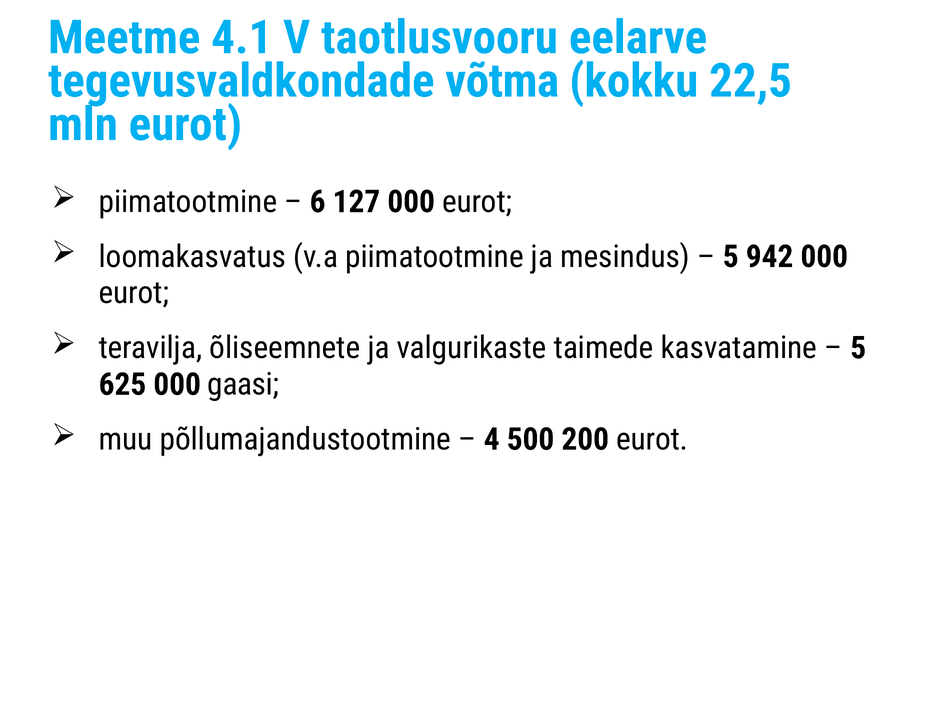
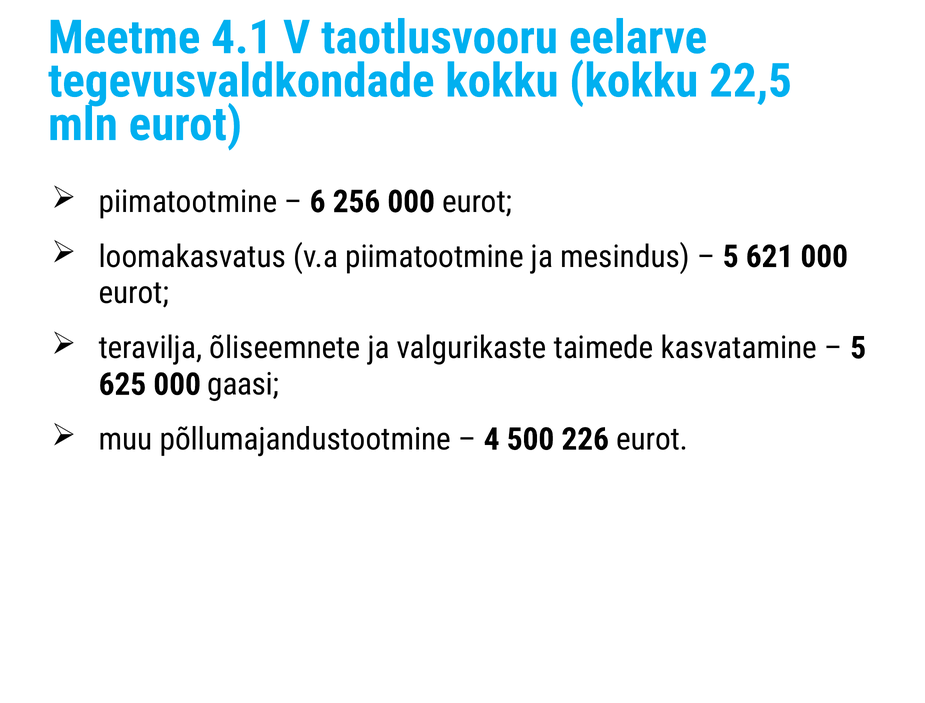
tegevusvaldkondade võtma: võtma -> kokku (502, 81)
127: 127 -> 256 (356, 202)
942: 942 -> 621 (770, 257)
200: 200 -> 226 (585, 439)
